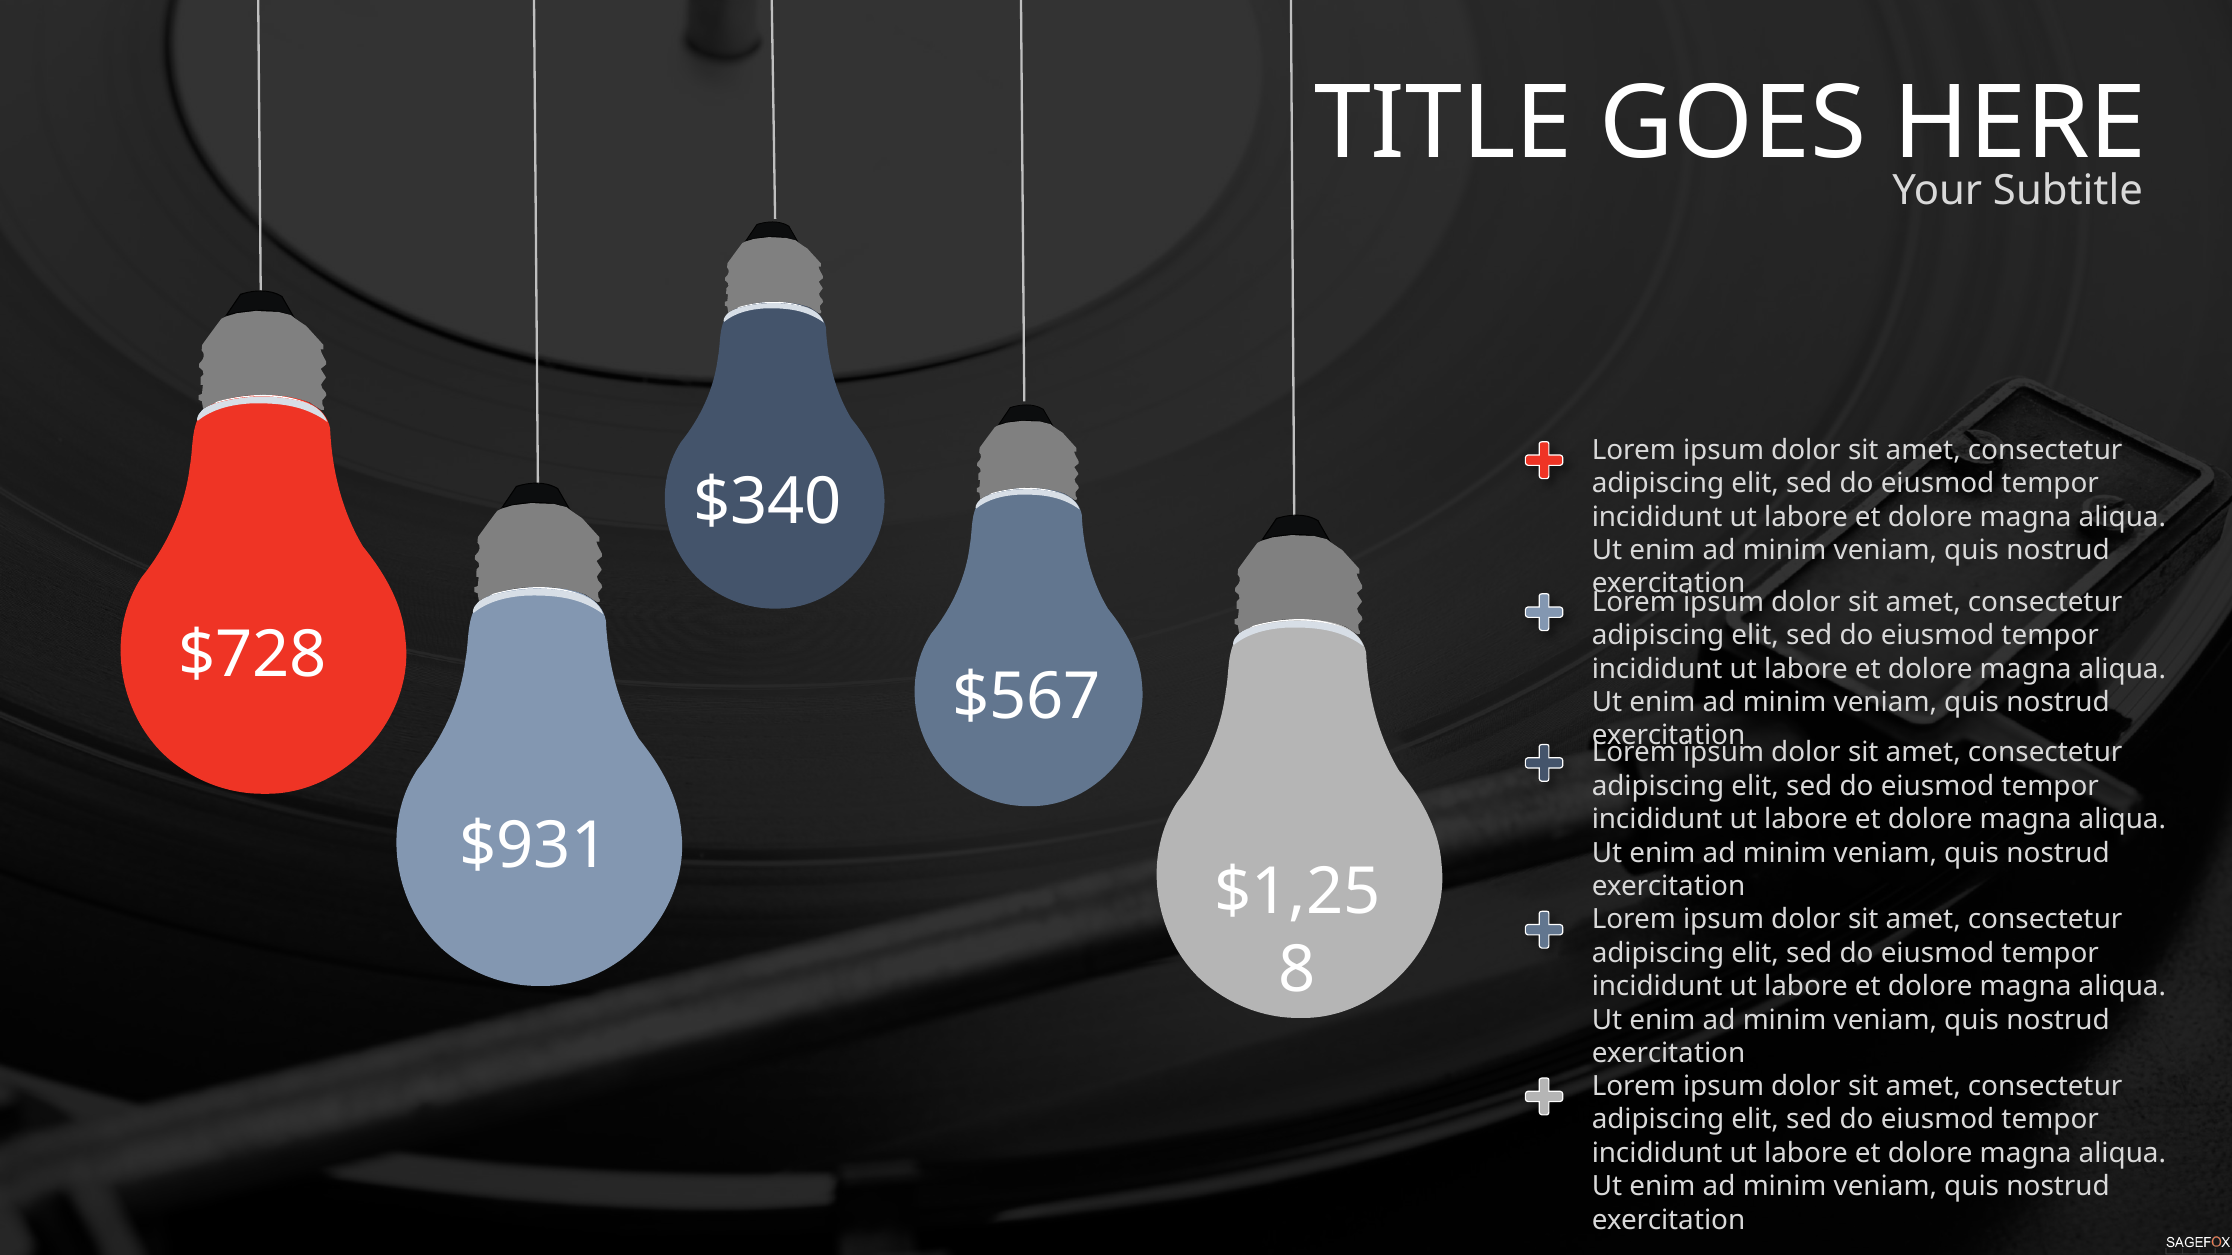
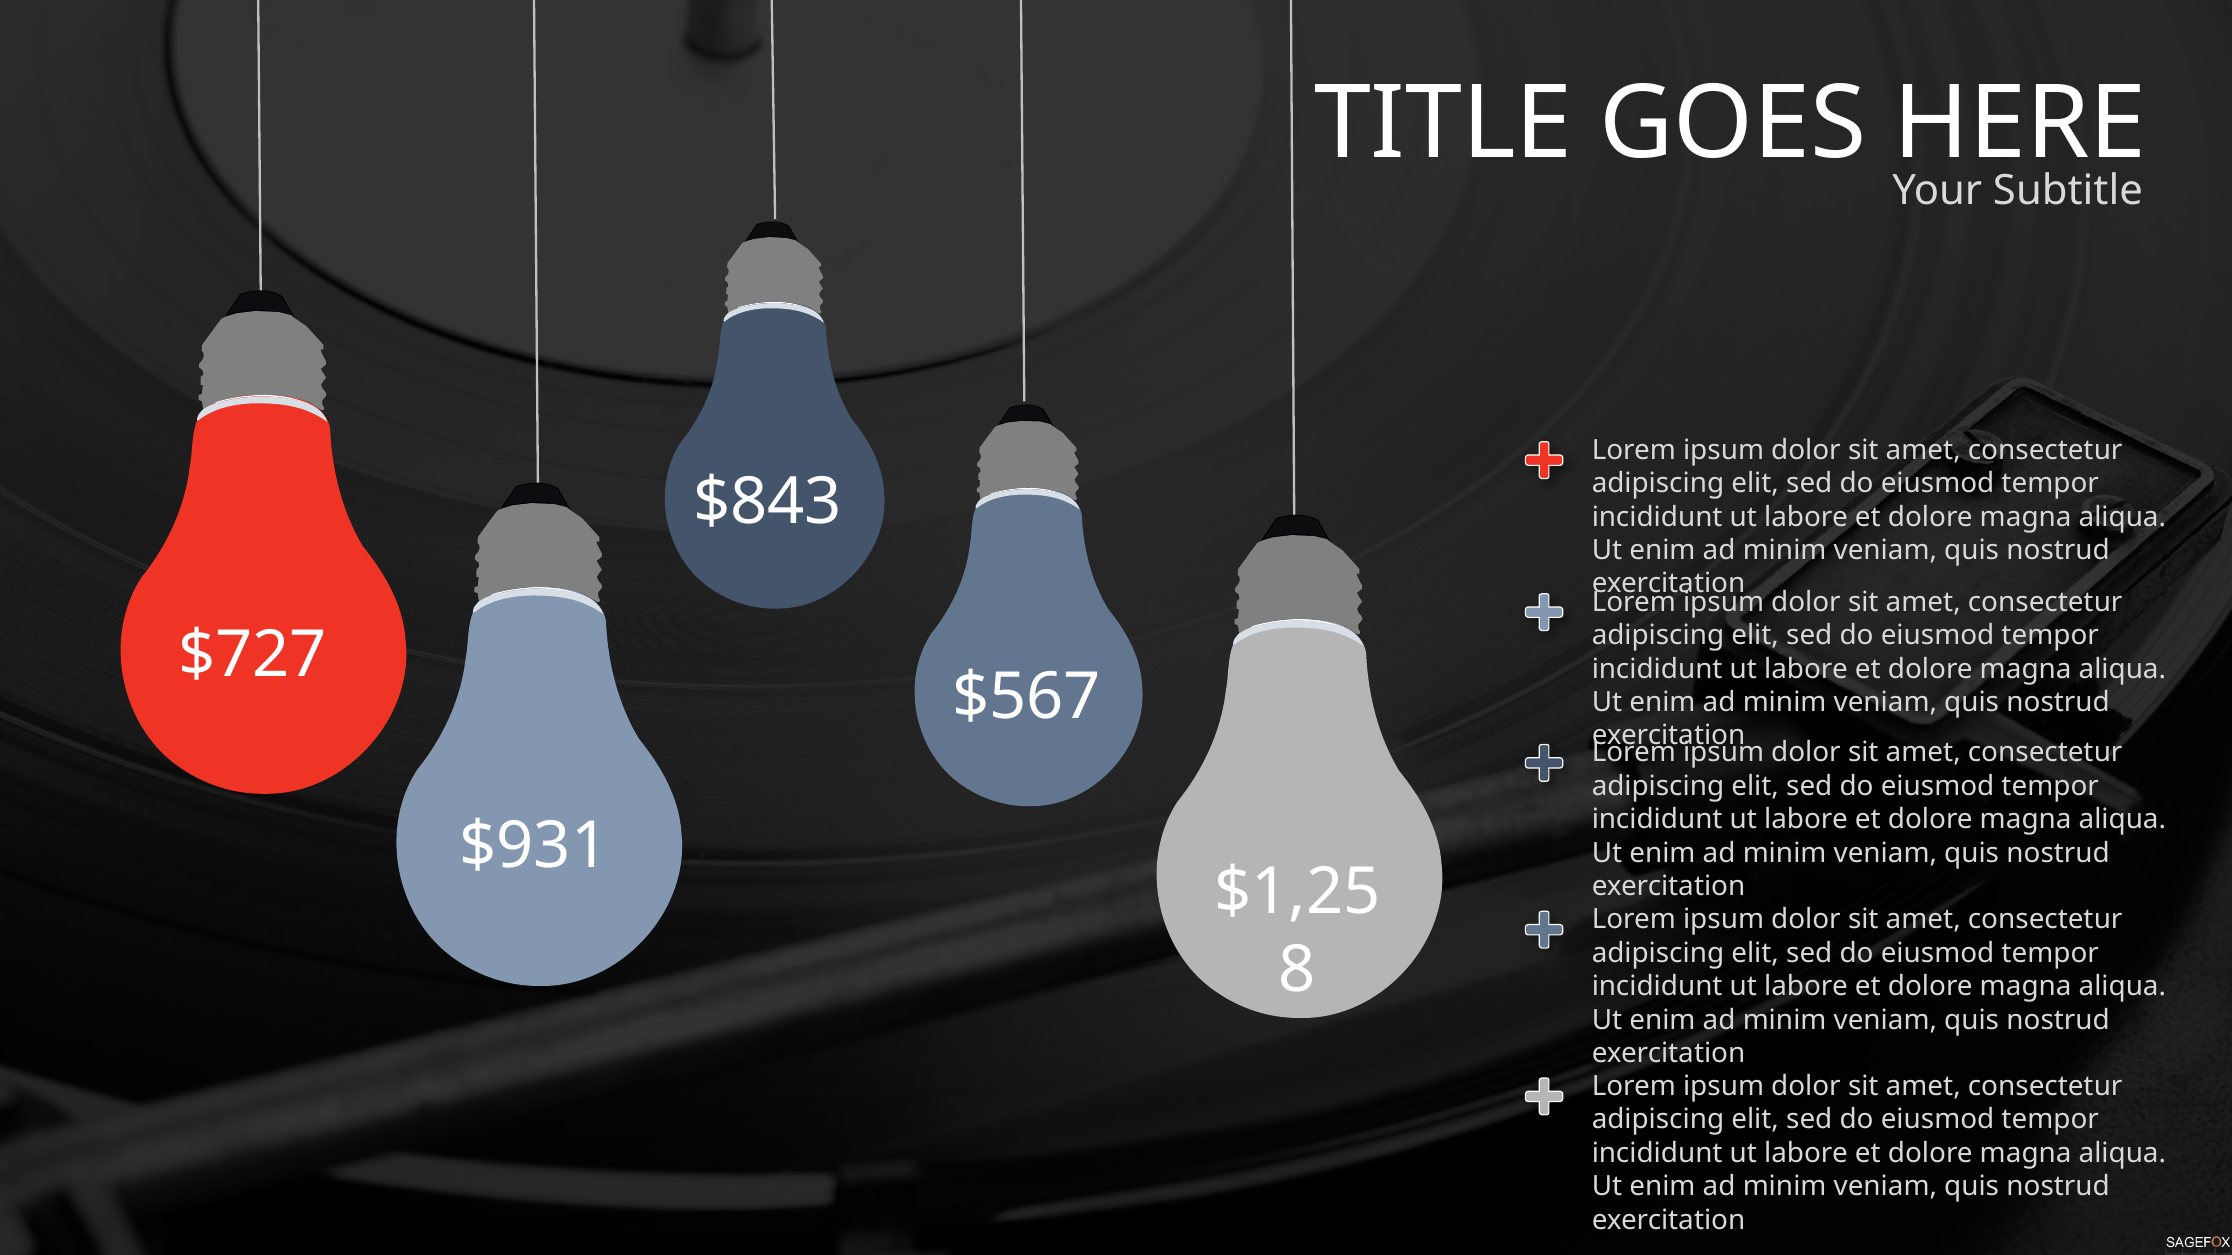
$340: $340 -> $843 (768, 502)
$728: $728 -> $727 (252, 656)
